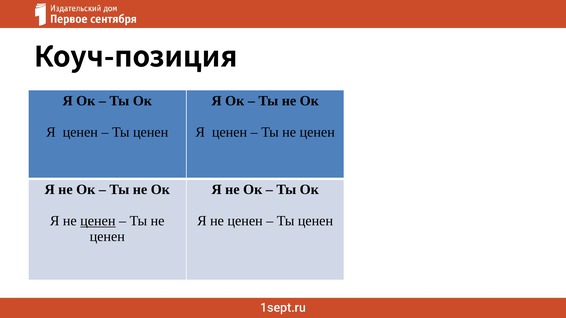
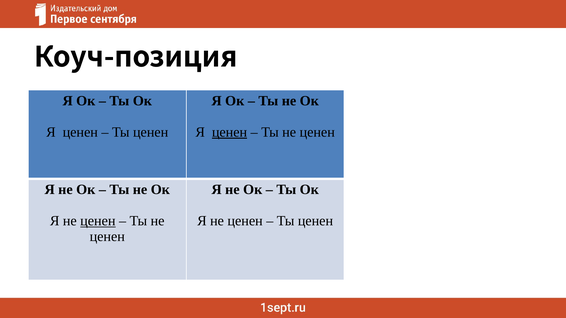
ценен underline: none -> present (230, 132)
